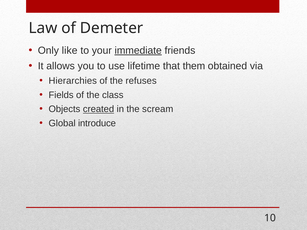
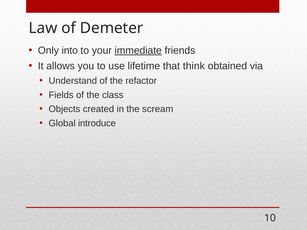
like: like -> into (70, 51)
them: them -> think (194, 66)
Hierarchies: Hierarchies -> Understand (73, 81)
refuses: refuses -> refactor (141, 81)
created underline: present -> none (99, 109)
